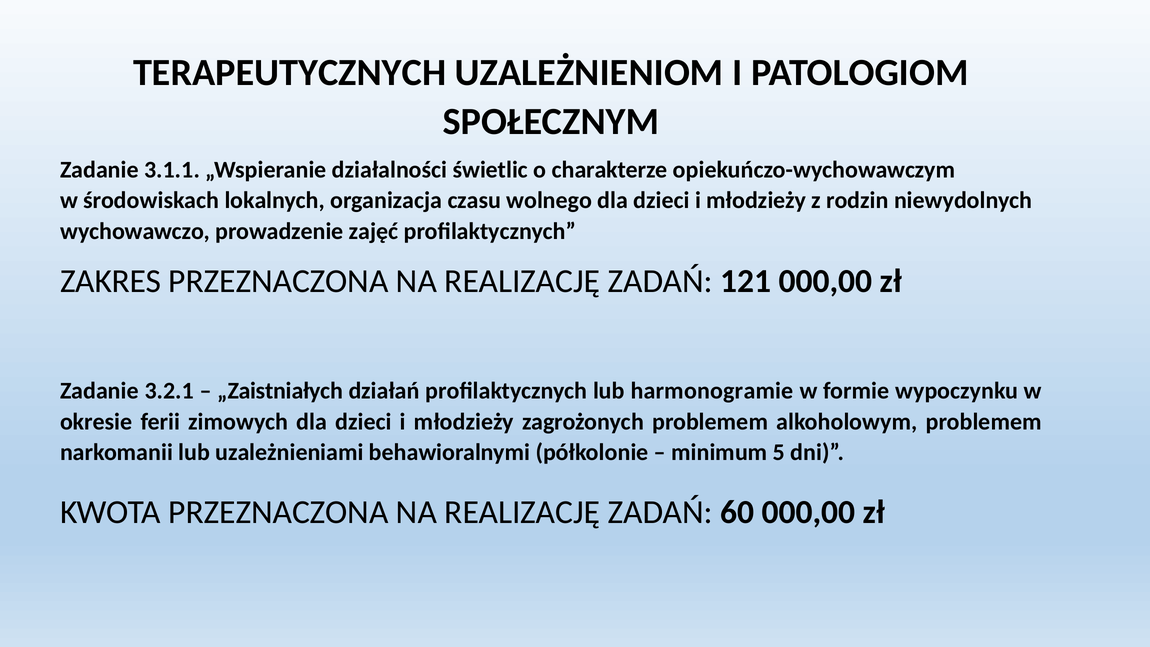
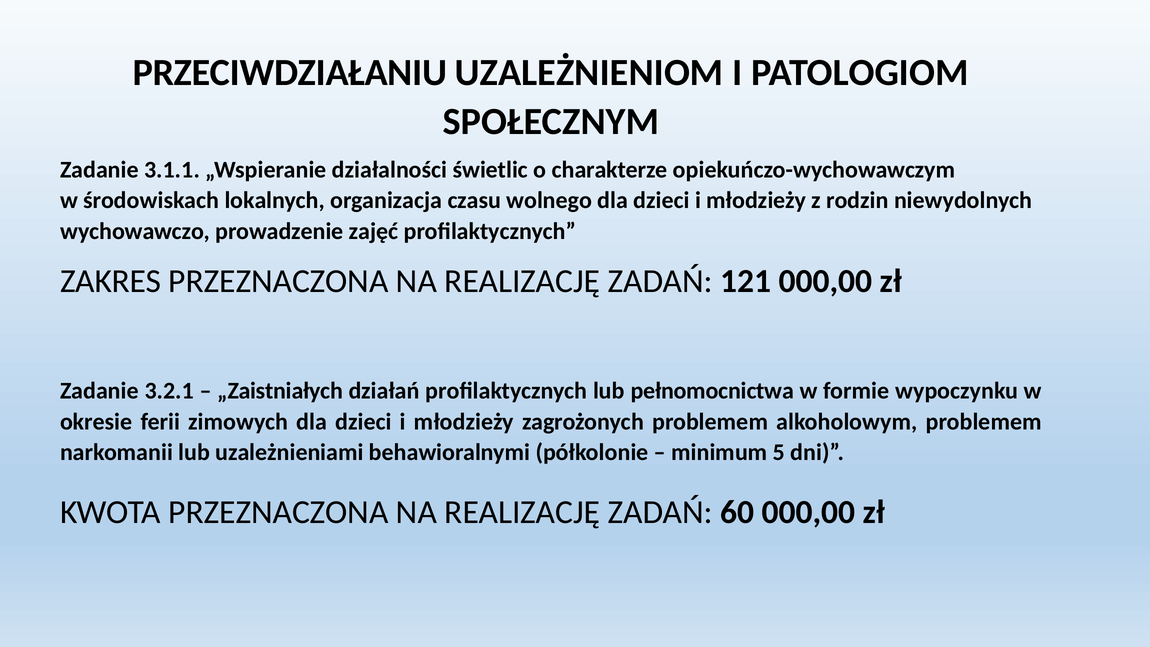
TERAPEUTYCZNYCH: TERAPEUTYCZNYCH -> PRZECIWDZIAŁANIU (290, 72)
harmonogramie: harmonogramie -> pełnomocnictwa (712, 391)
